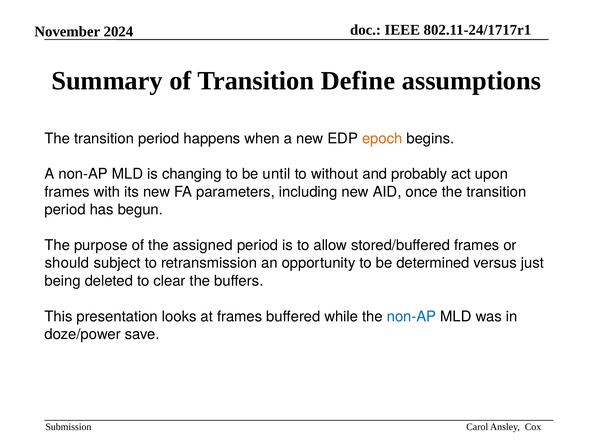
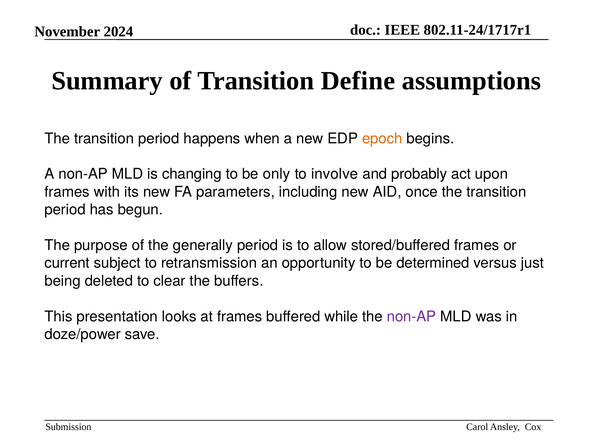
until: until -> only (277, 174)
without: without -> involve (335, 174)
assigned: assigned -> generally (203, 245)
should: should -> current (67, 263)
non-AP colour: blue -> purple (412, 316)
